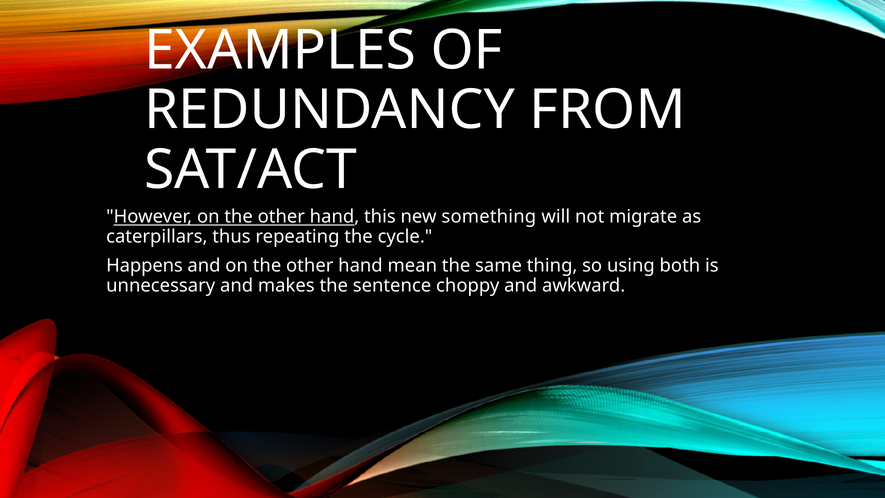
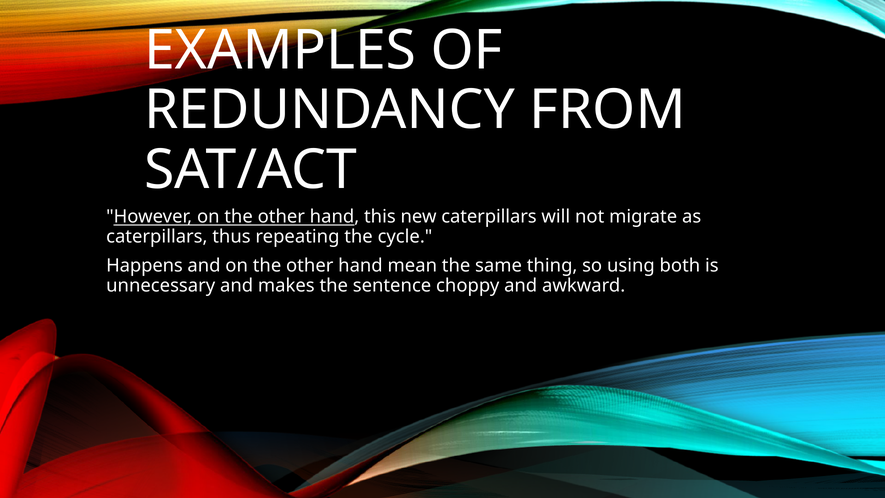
new something: something -> caterpillars (489, 217)
